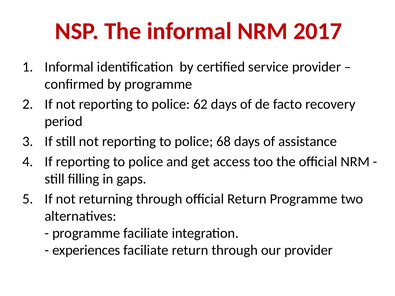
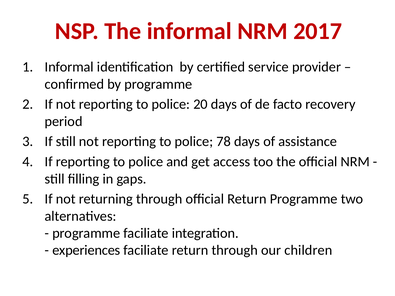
62: 62 -> 20 (200, 104)
68: 68 -> 78 (224, 142)
our provider: provider -> children (308, 250)
